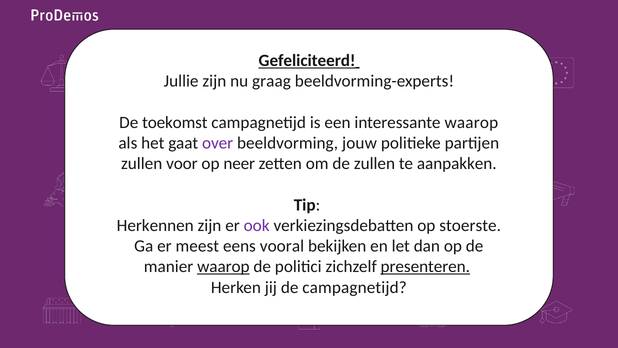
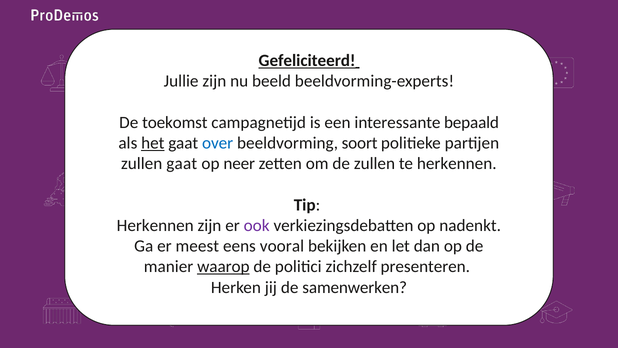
graag: graag -> beeld (272, 81)
interessante waarop: waarop -> bepaald (472, 122)
het underline: none -> present (153, 143)
over colour: purple -> blue (218, 143)
jouw: jouw -> soort (360, 143)
zullen voor: voor -> gaat (182, 164)
te aanpakken: aanpakken -> herkennen (457, 164)
stoerste: stoerste -> nadenkt (470, 225)
presenteren underline: present -> none (425, 267)
de campagnetijd: campagnetijd -> samenwerken (355, 287)
